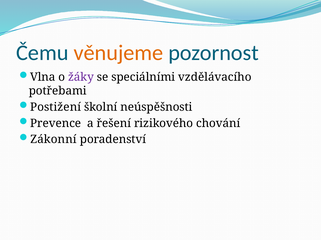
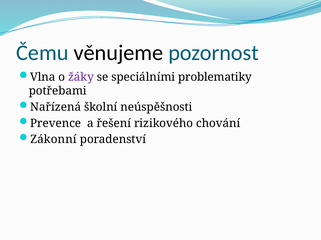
věnujeme colour: orange -> black (118, 53)
vzdělávacího: vzdělávacího -> problematiky (215, 77)
Postižení: Postižení -> Nařízená (56, 107)
